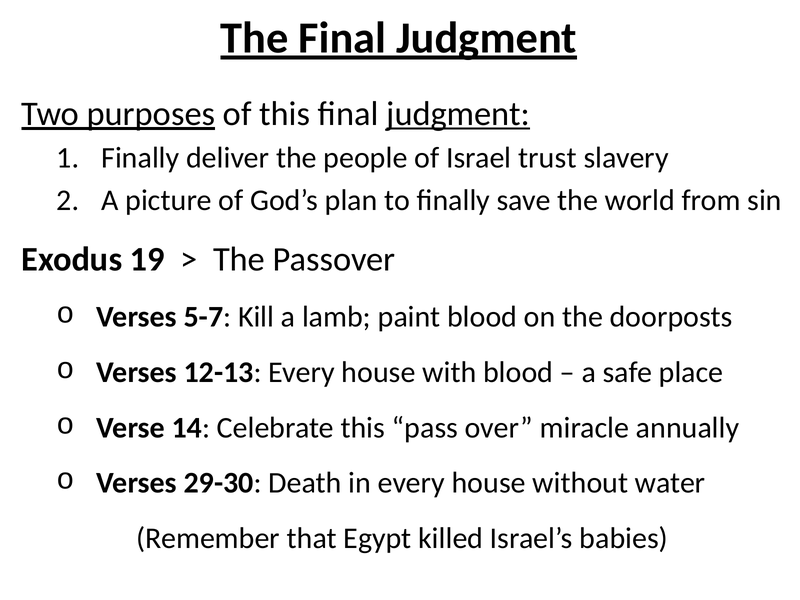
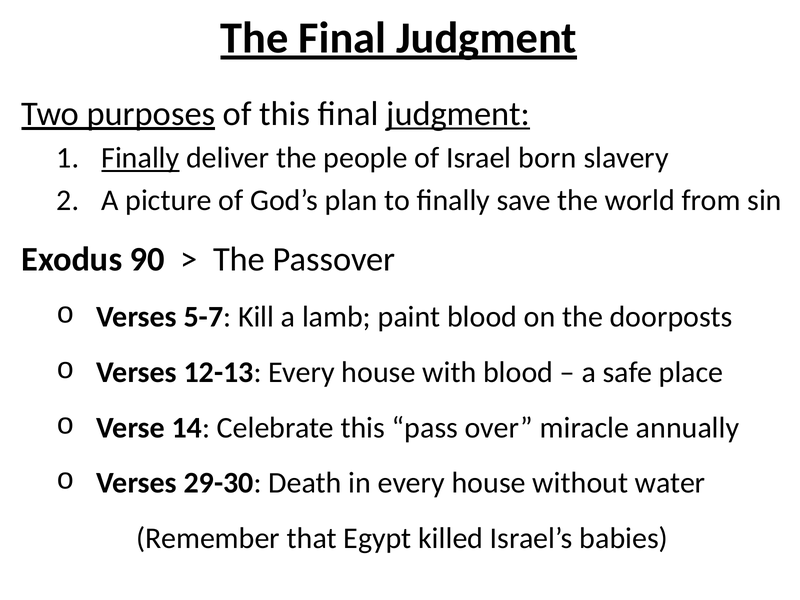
Finally underline: none -> present (140, 158)
trust: trust -> born (547, 158)
19: 19 -> 90 (147, 259)
